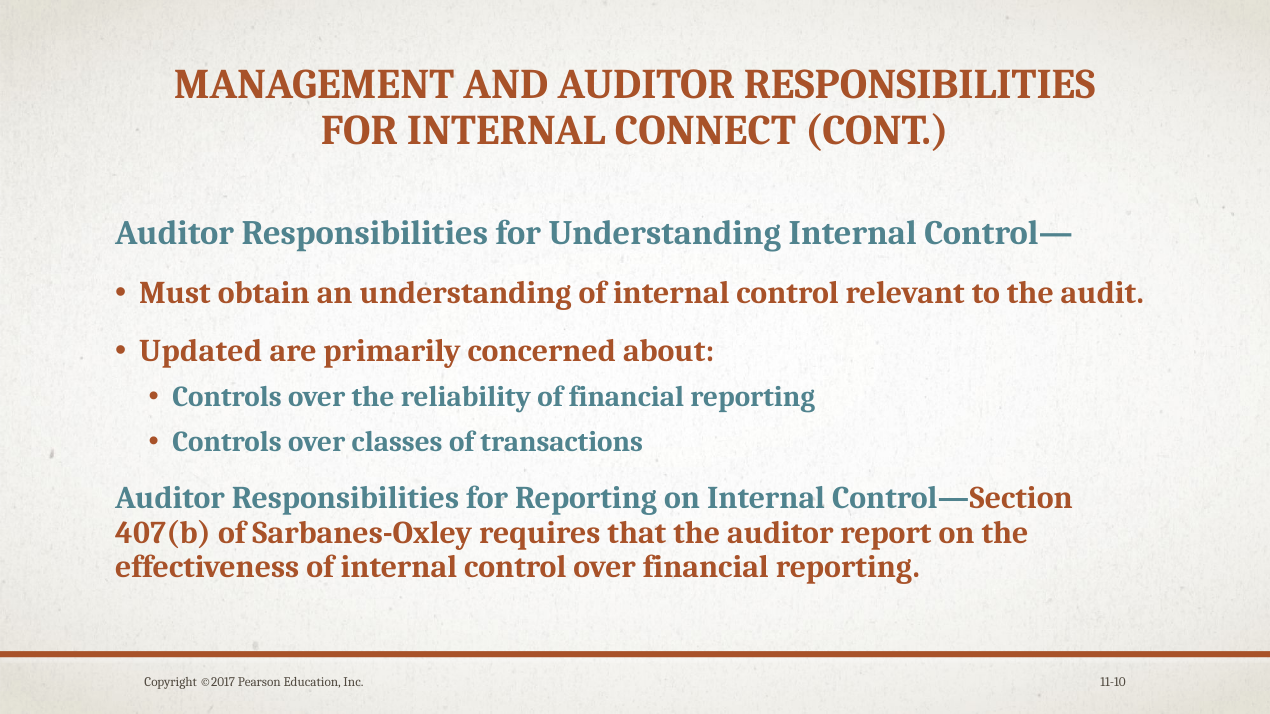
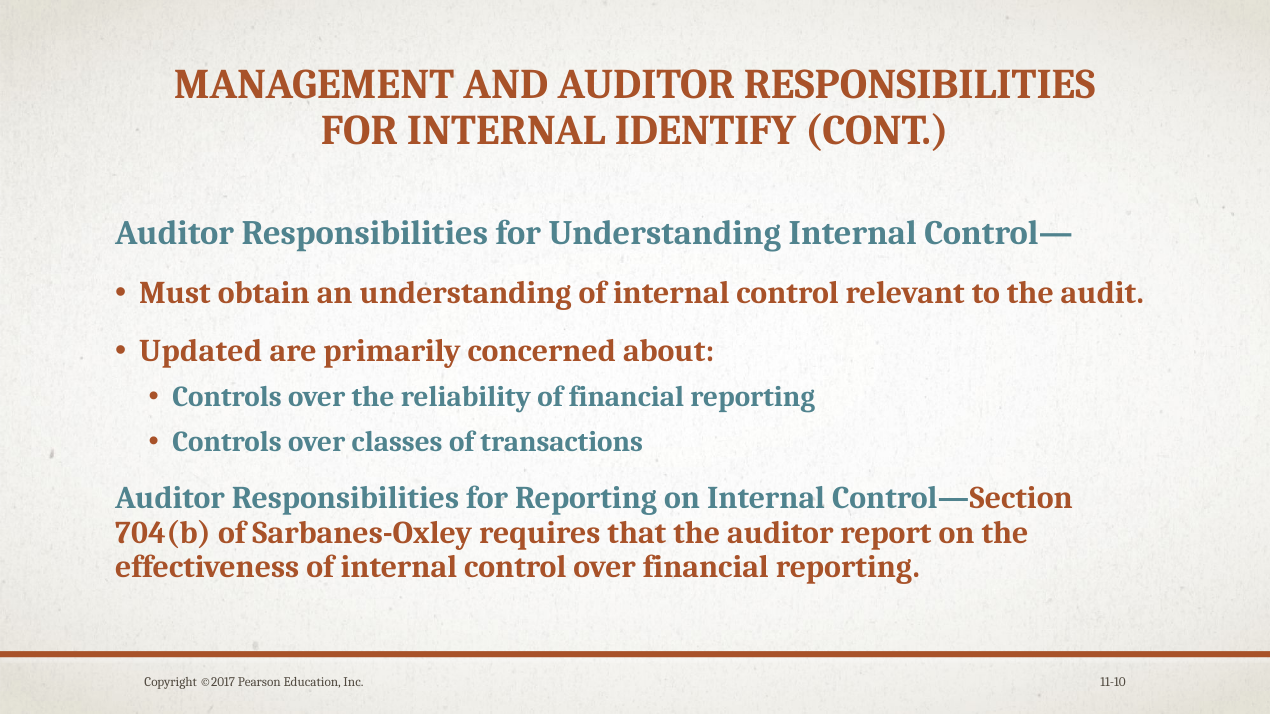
CONNECT: CONNECT -> IDENTIFY (706, 131)
407(b: 407(b -> 704(b (163, 533)
